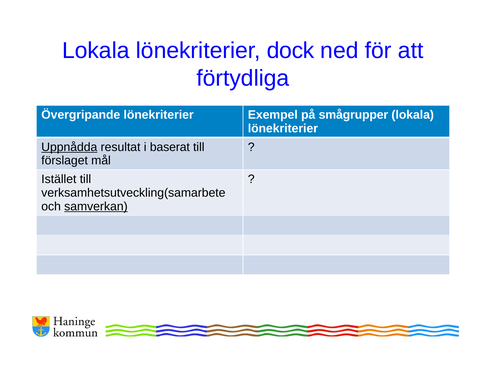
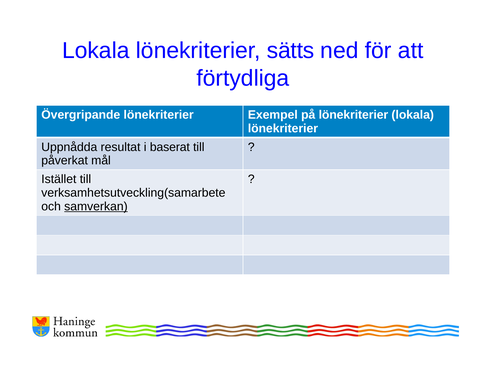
dock: dock -> sätts (291, 51)
på smågrupper: smågrupper -> lönekriterier (353, 115)
Uppnådda underline: present -> none (69, 147)
förslaget: förslaget -> påverkat (65, 160)
